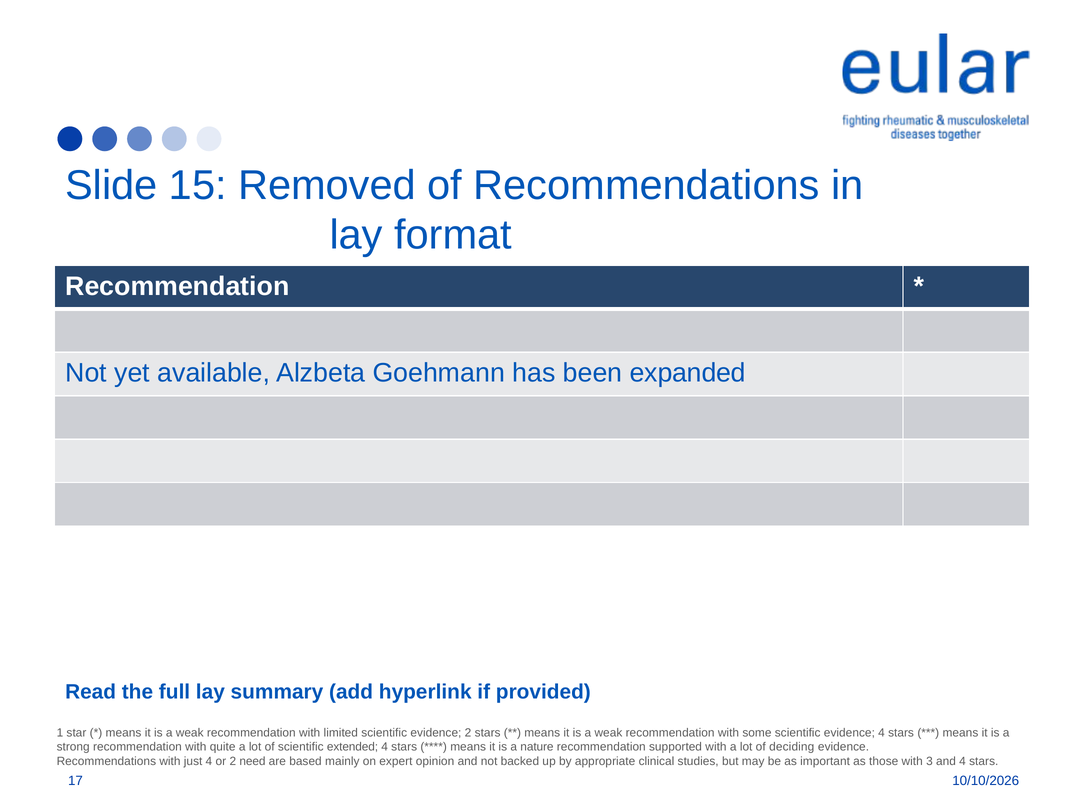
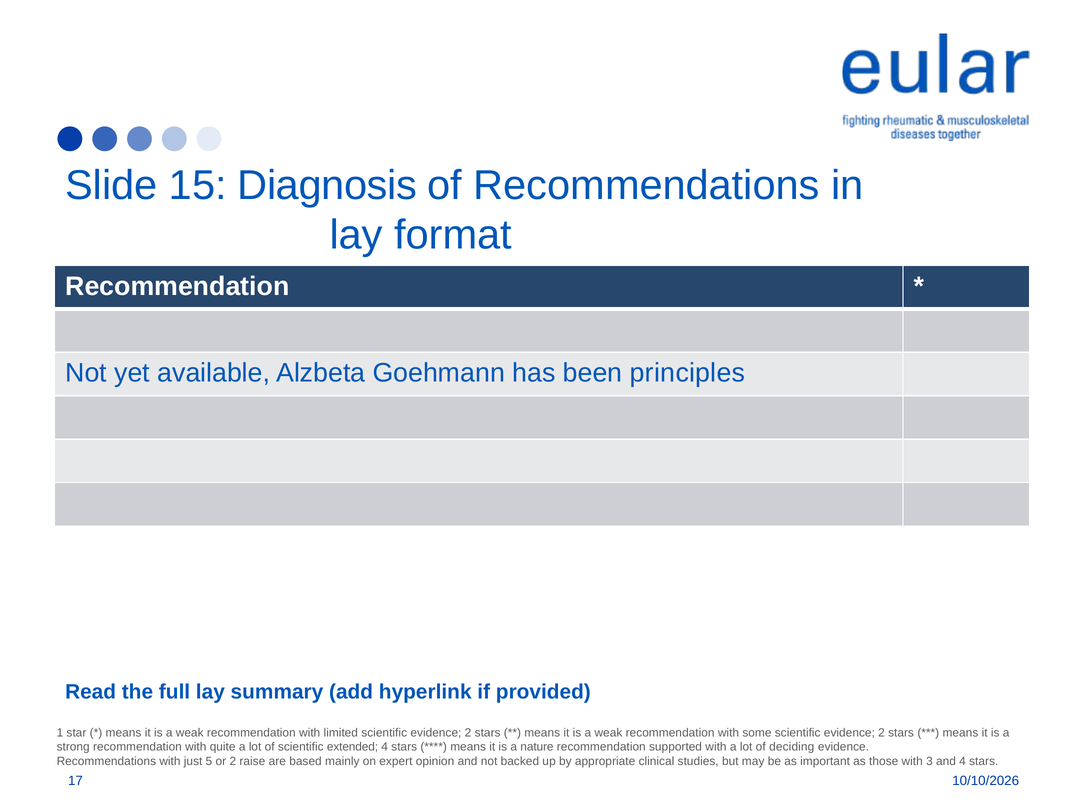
Removed: Removed -> Diagnosis (327, 185)
expanded: expanded -> principles (688, 373)
some scientific evidence 4: 4 -> 2 (882, 732)
just 4: 4 -> 5 (209, 761)
need: need -> raise (252, 761)
